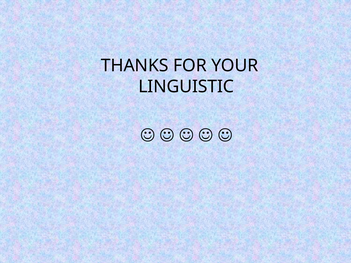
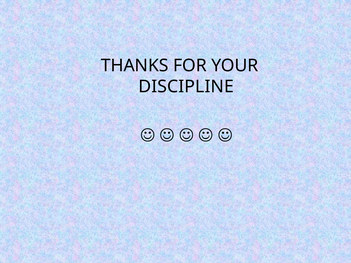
LINGUISTIC: LINGUISTIC -> DISCIPLINE (186, 87)
